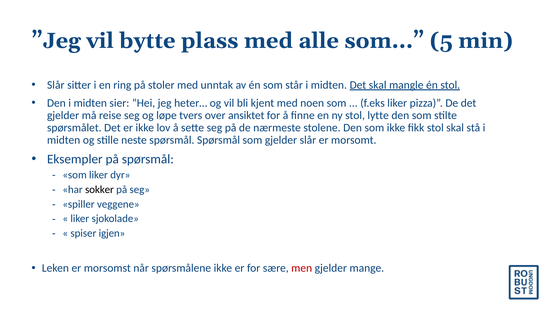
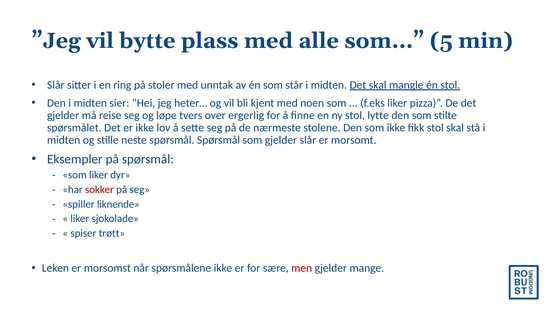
ansiktet: ansiktet -> ergerlig (246, 116)
sokker colour: black -> red (99, 190)
veggene: veggene -> liknende (118, 204)
igjen: igjen -> trøtt (112, 234)
